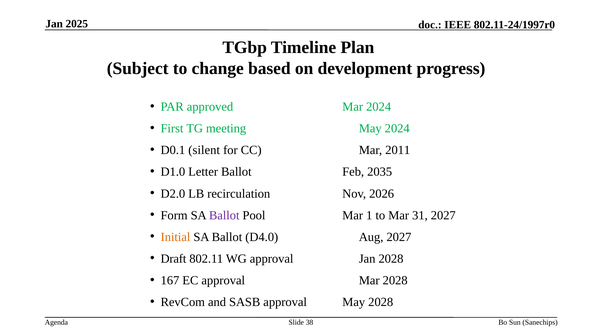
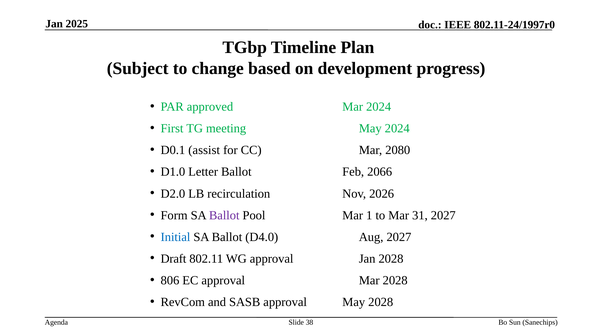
silent: silent -> assist (204, 150)
2011: 2011 -> 2080 (398, 150)
2035: 2035 -> 2066 (380, 172)
Initial colour: orange -> blue (175, 237)
167: 167 -> 806 (170, 280)
